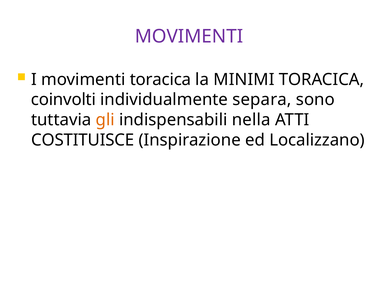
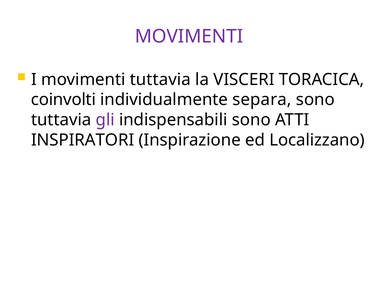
movimenti toracica: toracica -> tuttavia (160, 79)
MINIMI: MINIMI -> VISCERI (244, 79)
gli colour: orange -> purple (105, 120)
indispensabili nella: nella -> sono (251, 120)
COSTITUISCE: COSTITUISCE -> INSPIRATORI (83, 140)
